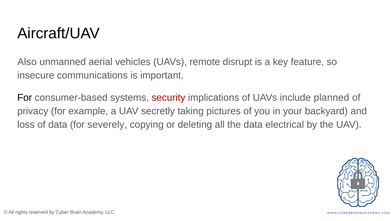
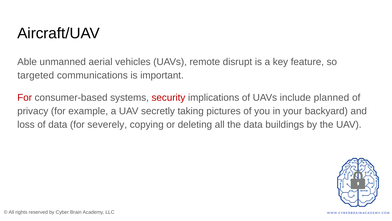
Also: Also -> Able (27, 62)
insecure: insecure -> targeted (36, 75)
For colour: black -> red (25, 97)
electrical: electrical -> buildings (285, 124)
